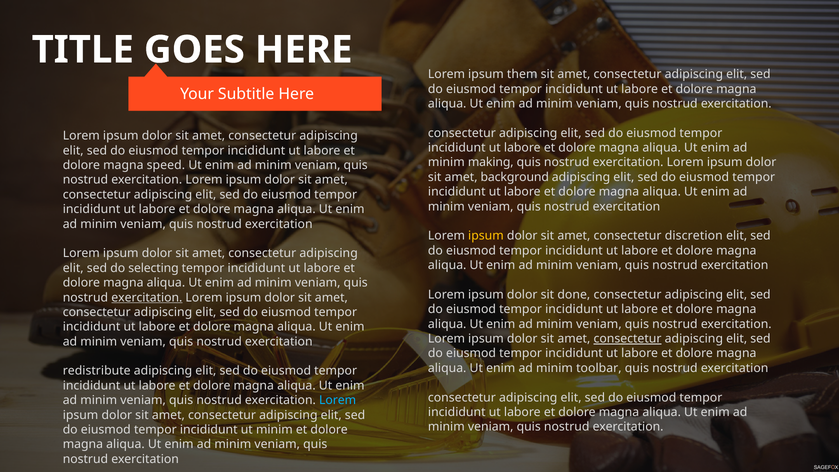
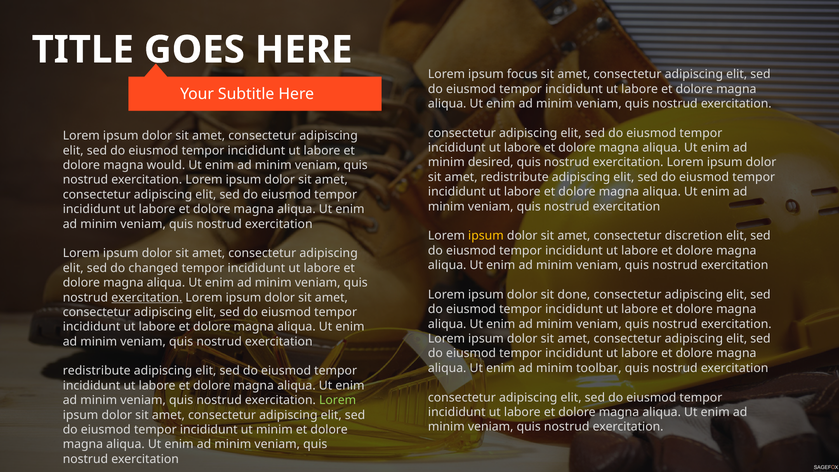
them: them -> focus (522, 74)
making: making -> desired (491, 162)
speed: speed -> would (166, 165)
amet background: background -> redistribute (515, 177)
selecting: selecting -> changed (153, 268)
consectetur underline: present -> none (627, 339)
Lorem colour: light blue -> light green (338, 400)
